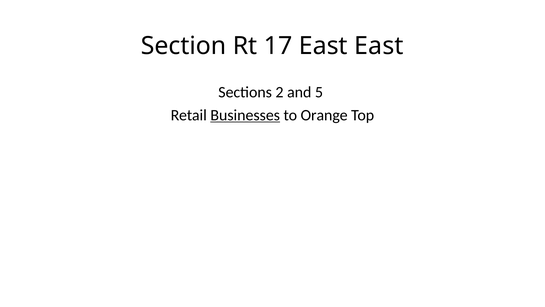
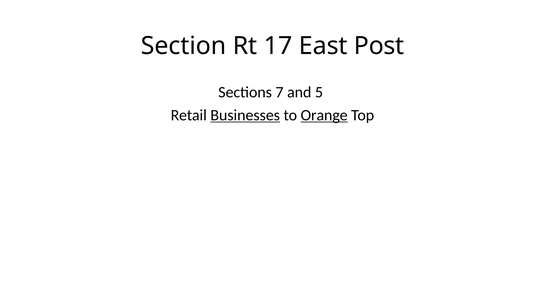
East East: East -> Post (379, 46)
2: 2 -> 7 (280, 92)
Orange underline: none -> present (324, 115)
